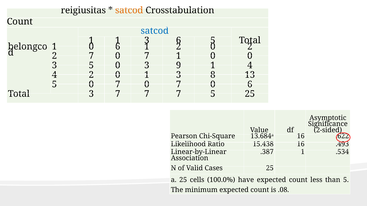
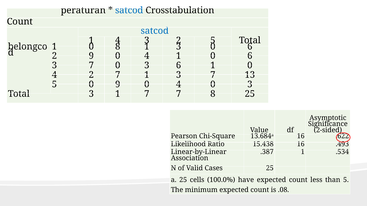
reigiusitas: reigiusitas -> peraturan (83, 10)
satcod colour: orange -> blue (129, 10)
1 1: 1 -> 4 (118, 41)
3 6: 6 -> 2 (179, 41)
1 0 6: 6 -> 8 (118, 47)
2: 2 -> 3 (179, 47)
2: 2 -> 6 (250, 47)
2 7: 7 -> 9 (91, 56)
7: 7 -> 4 (147, 56)
1 0 0: 0 -> 6 (250, 56)
5: 5 -> 7 (91, 66)
3 9: 9 -> 6 (179, 66)
4: 4 -> 0 (250, 66)
4 2 0: 0 -> 7 (118, 75)
1 3 8: 8 -> 7 (213, 75)
5 0 7: 7 -> 9 (118, 85)
7: 7 -> 4 (179, 85)
6: 6 -> 3 (250, 85)
3 7: 7 -> 1 (118, 94)
7 5: 5 -> 8 (213, 94)
